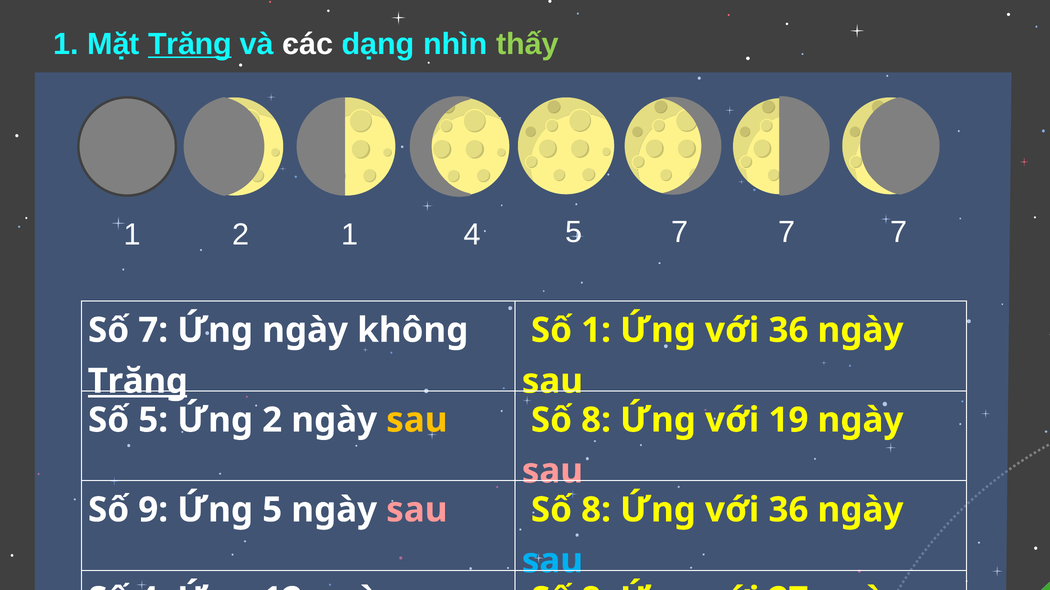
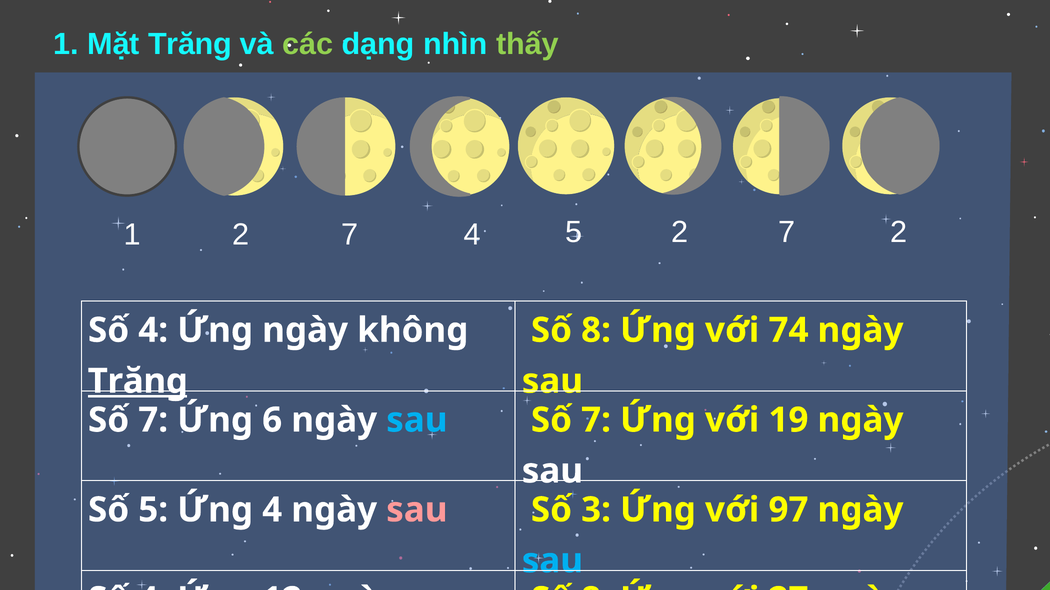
Trăng underline: present -> none (190, 44)
các colour: white -> light green (308, 44)
1 2 1: 1 -> 7 (350, 235)
5 7: 7 -> 2 (680, 232)
7: 7 -> 2 (899, 232)
7: 7 -> 4 (153, 331)
1: 1 -> 8 (596, 331)
36: 36 -> 74 (788, 331)
5: 5 -> 7 (153, 421)
Ứng 2: 2 -> 6 (272, 421)
sau colour: yellow -> light blue (417, 421)
8: 8 -> 7 (596, 421)
sau colour: pink -> white (552, 471)
Số 9: 9 -> 5 (153, 510)
Ứng 5: 5 -> 4 (272, 510)
8: 8 -> 3 (596, 510)
36: 36 -> 97 (788, 510)
